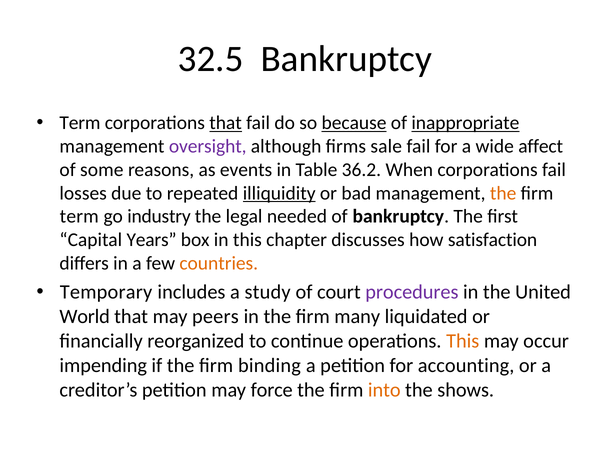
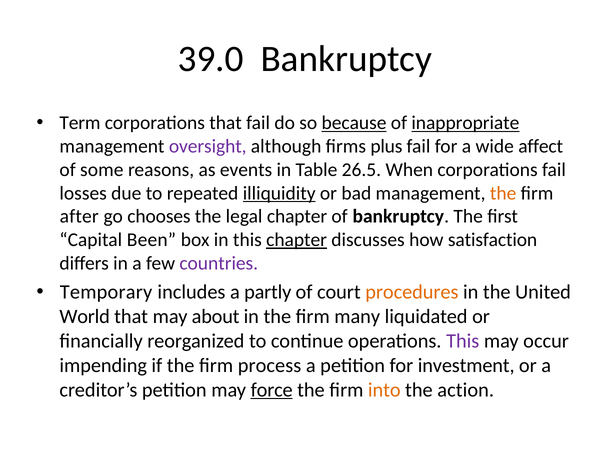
32.5: 32.5 -> 39.0 (211, 59)
that underline: present -> none (226, 123)
sale: sale -> plus (386, 146)
36.2: 36.2 -> 26.5 (361, 170)
term: term -> after (79, 216)
industry: industry -> chooses (159, 216)
legal needed: needed -> chapter (297, 216)
Years: Years -> Been (151, 240)
chapter underline: none -> present (297, 240)
countries colour: orange -> purple (219, 263)
study: study -> partly (268, 292)
procedures colour: purple -> orange (412, 292)
peers: peers -> about (216, 316)
This colour: orange -> purple (463, 341)
binding: binding -> process (270, 365)
accounting: accounting -> investment (466, 365)
force underline: none -> present (272, 389)
shows: shows -> action (466, 389)
